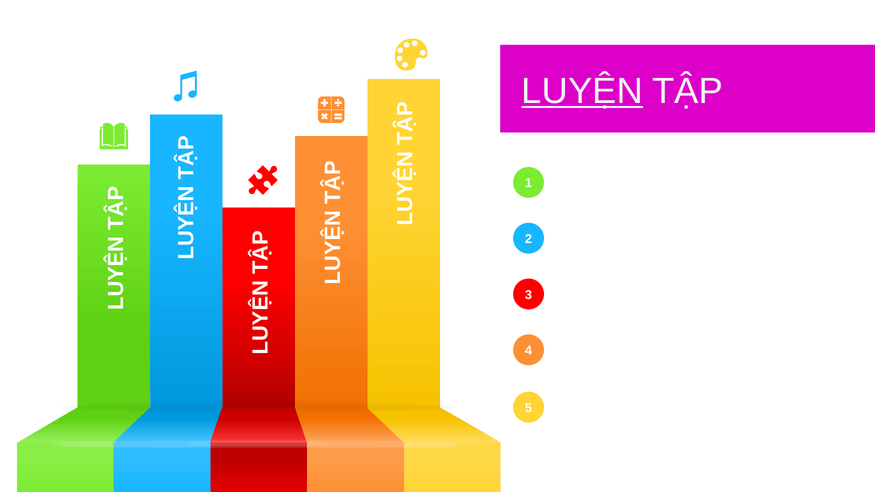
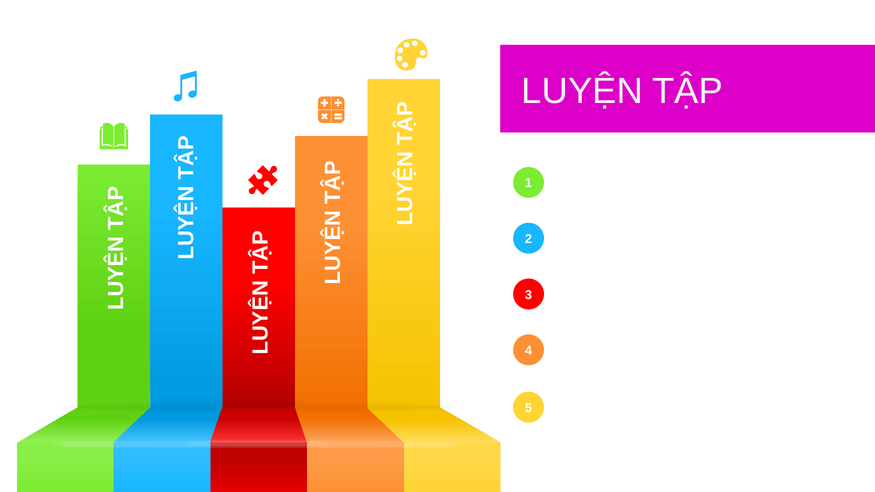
LUYỆN underline: present -> none (582, 91)
